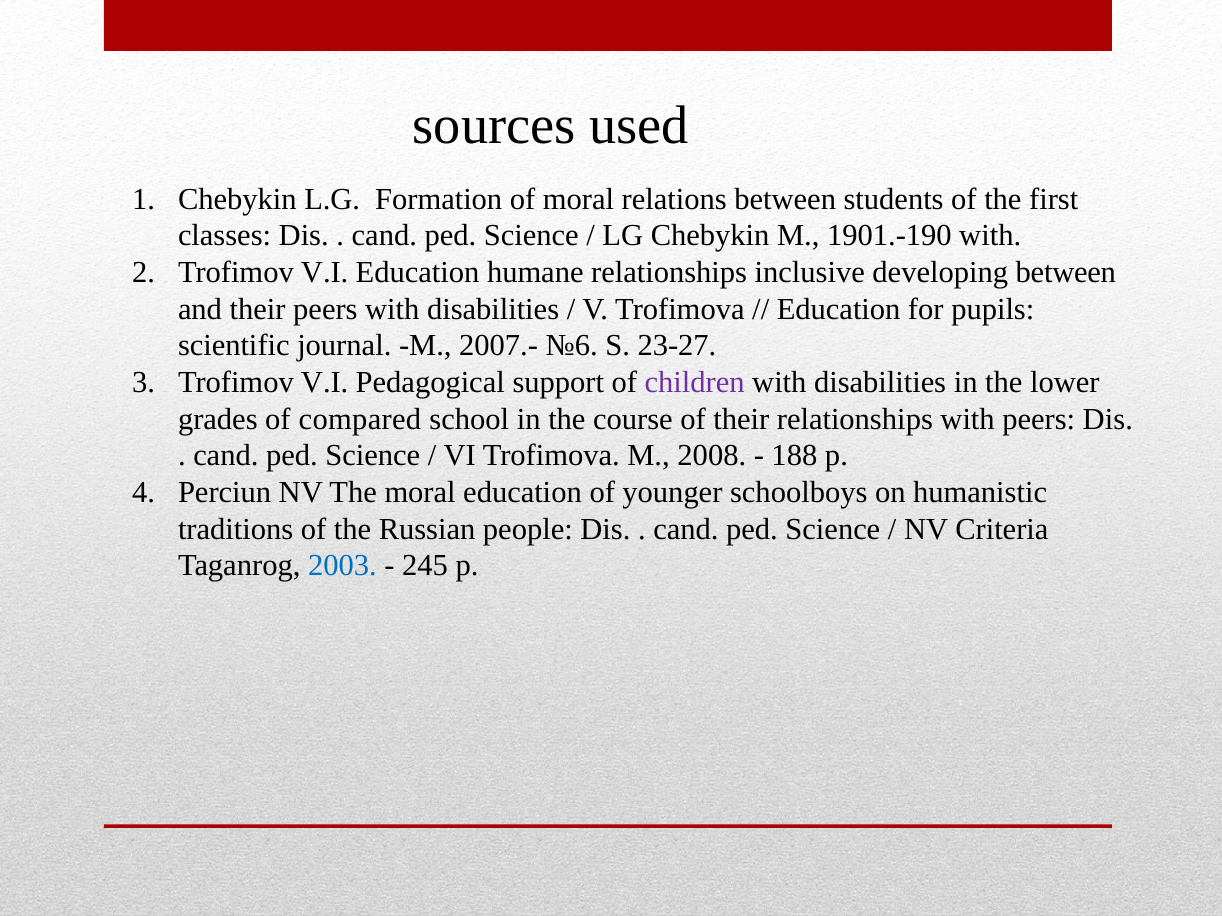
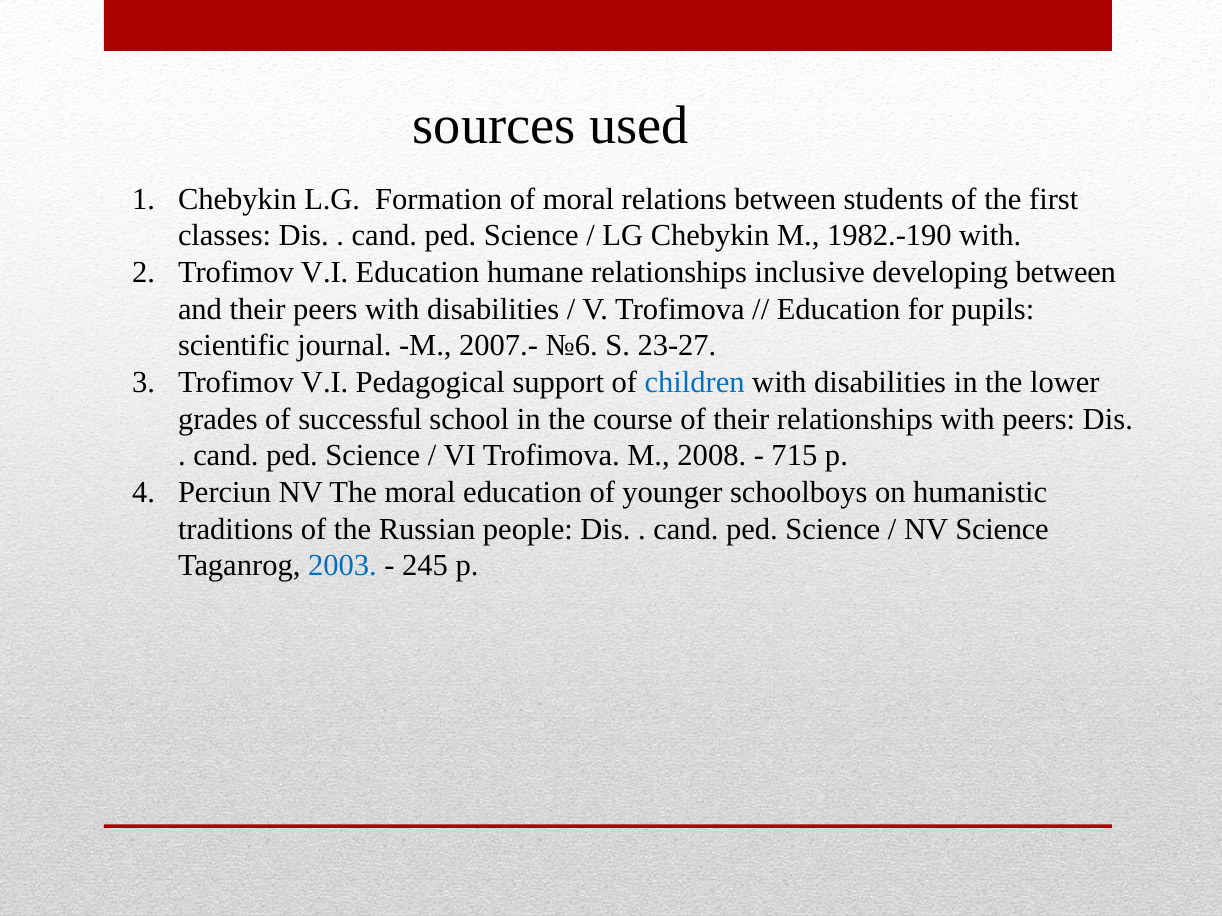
1901.-190: 1901.-190 -> 1982.-190 (889, 236)
children colour: purple -> blue (695, 383)
compared: compared -> successful (360, 419)
188: 188 -> 715 (794, 456)
NV Criteria: Criteria -> Science (1002, 529)
